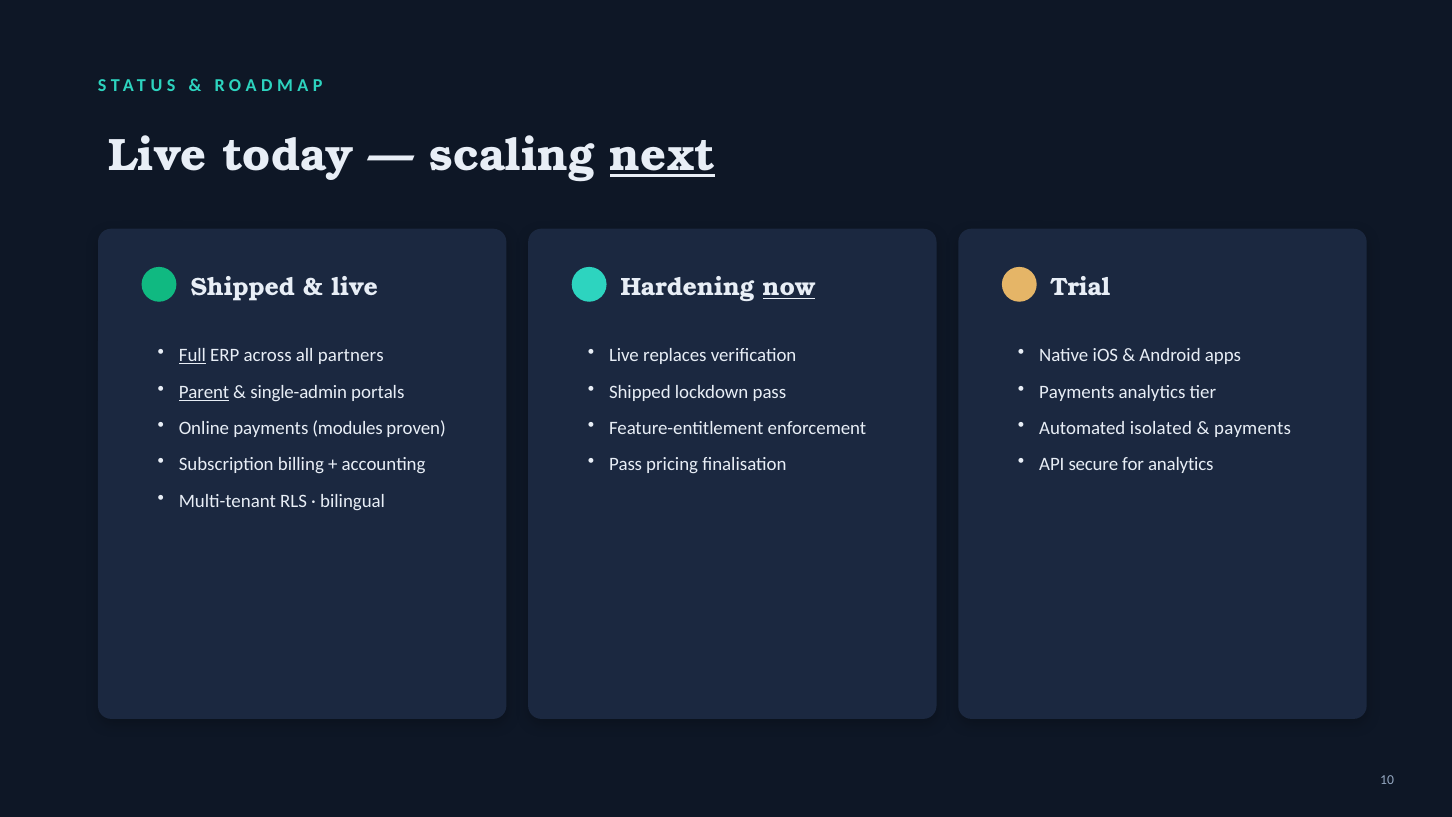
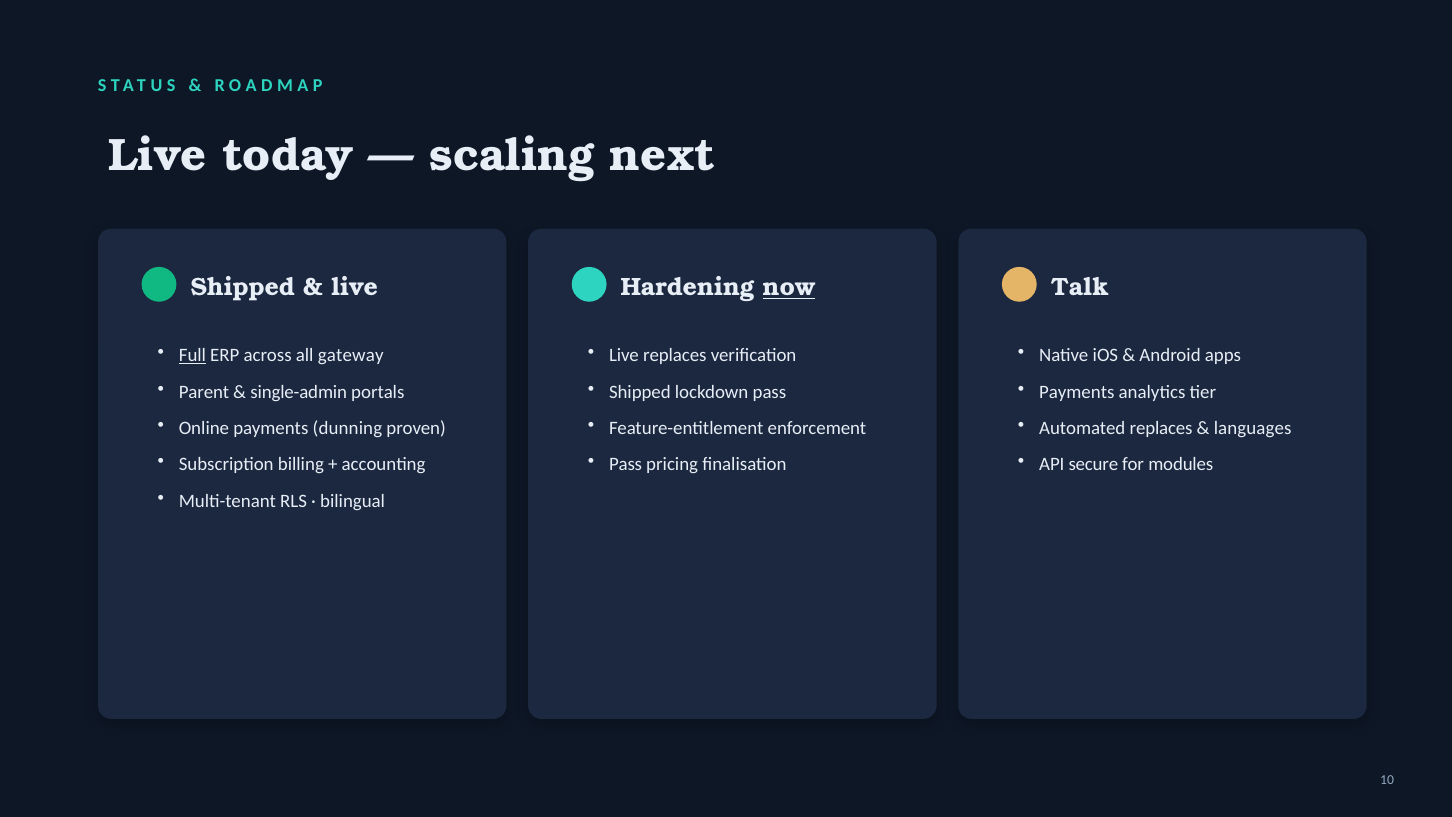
next underline: present -> none (663, 156)
Trial: Trial -> Talk (1080, 288)
partners: partners -> gateway (351, 356)
Parent underline: present -> none (204, 392)
modules: modules -> dunning (347, 428)
Automated isolated: isolated -> replaces (1161, 428)
payments: payments -> languages (1253, 428)
for analytics: analytics -> modules (1181, 465)
